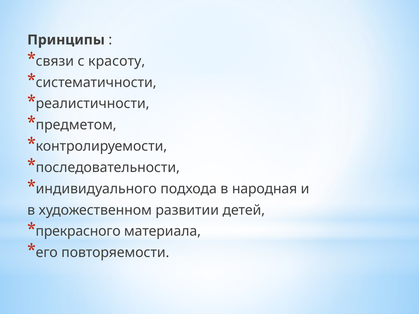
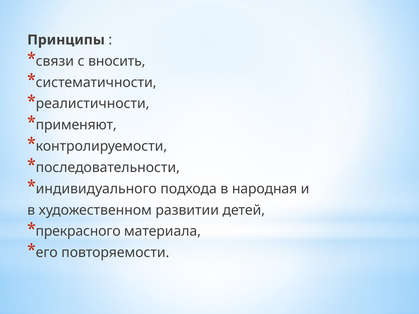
красоту: красоту -> вносить (117, 61)
предметом: предметом -> применяют (76, 125)
